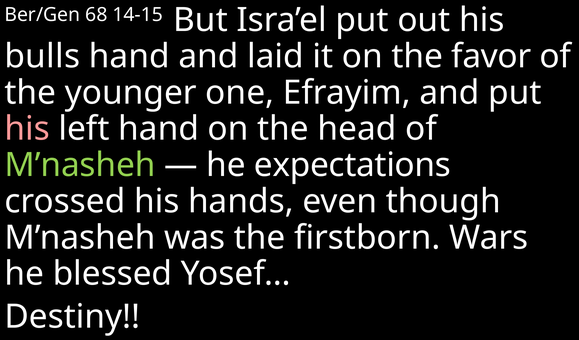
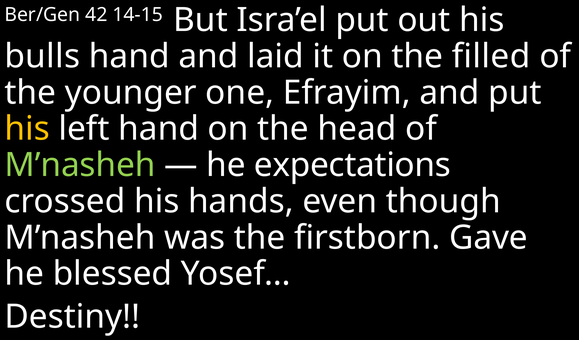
68: 68 -> 42 (96, 15)
favor: favor -> filled (491, 56)
his colour: pink -> yellow (27, 129)
Wars: Wars -> Gave (488, 237)
